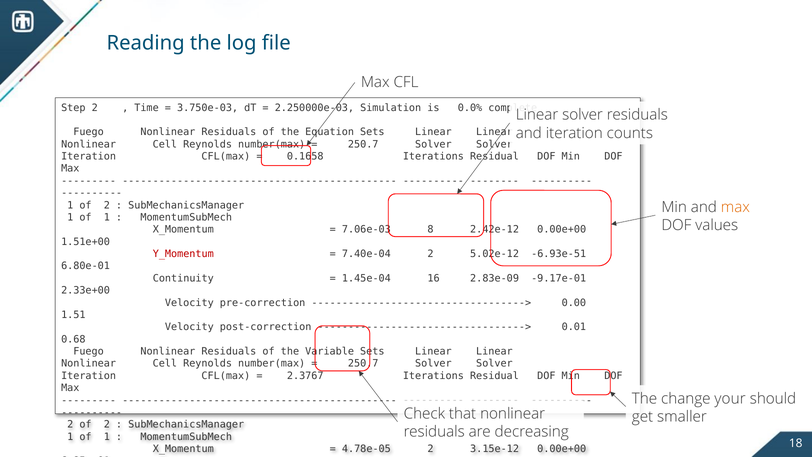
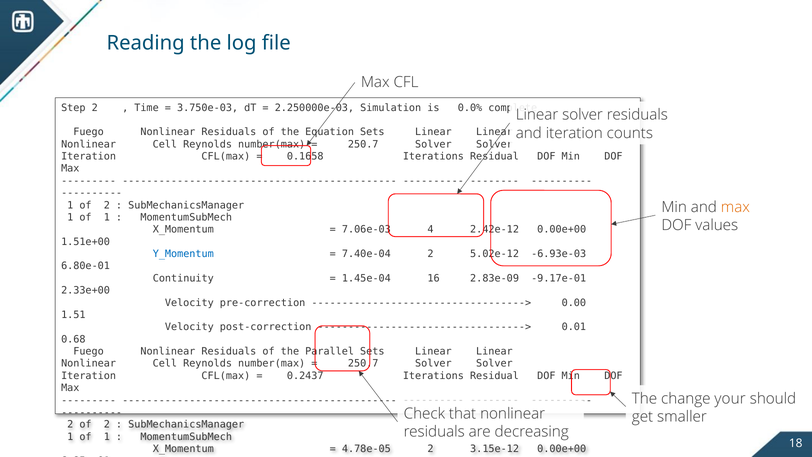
8: 8 -> 4 (430, 229)
Y_Momentum colour: red -> blue (183, 254)
-6.93e-51: -6.93e-51 -> -6.93e-03 (559, 254)
Variable: Variable -> Parallel (330, 351)
2.3767: 2.3767 -> 0.2437 (305, 376)
